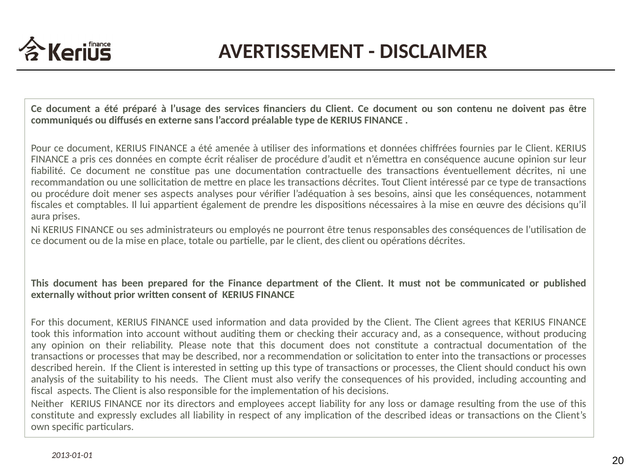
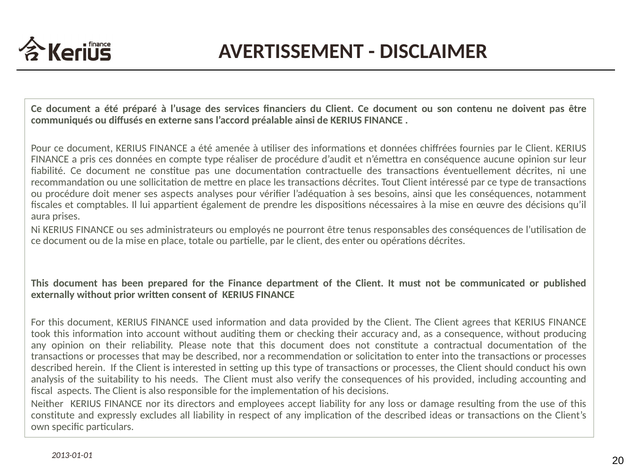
préalable type: type -> ainsi (305, 120)
compte écrit: écrit -> type (214, 159)
des client: client -> enter (353, 241)
